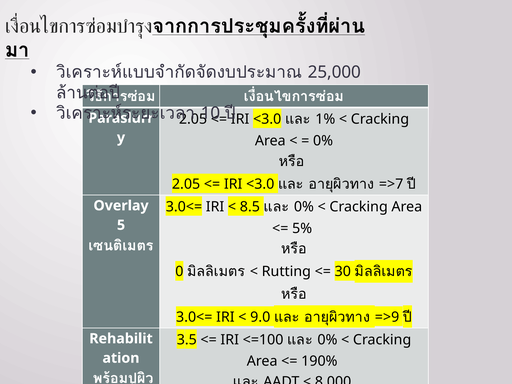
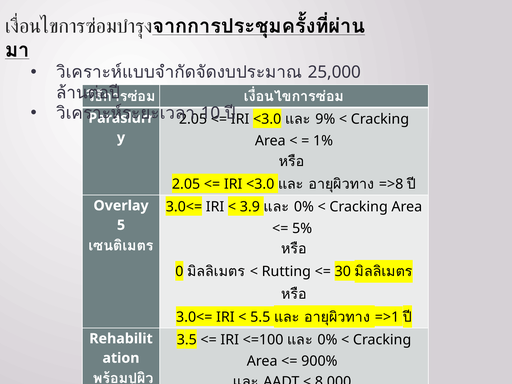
1%: 1% -> 9% (325, 119)
0%: 0% -> 1% (323, 141)
=>7: =>7 -> =>8 (391, 184)
8.5: 8.5 -> 3.9 (250, 207)
9.0: 9.0 -> 5.5 (260, 317)
=>9: =>9 -> =>1 (387, 317)
190%: 190% -> 900% (319, 361)
